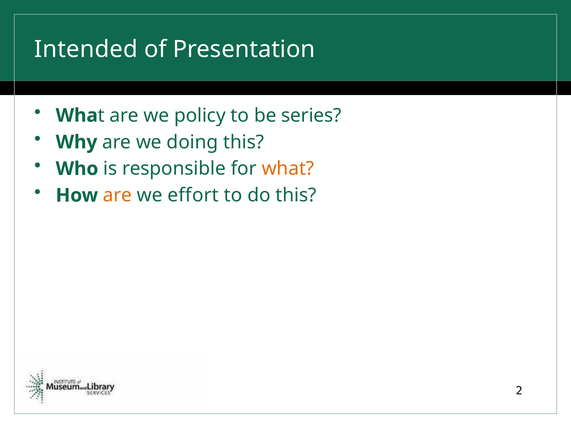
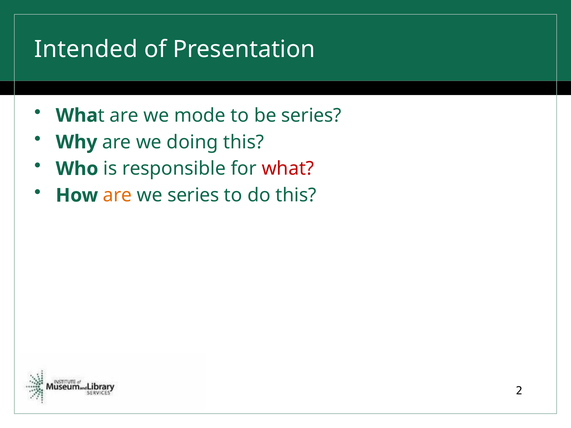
policy: policy -> mode (200, 116)
what colour: orange -> red (288, 169)
we effort: effort -> series (193, 195)
